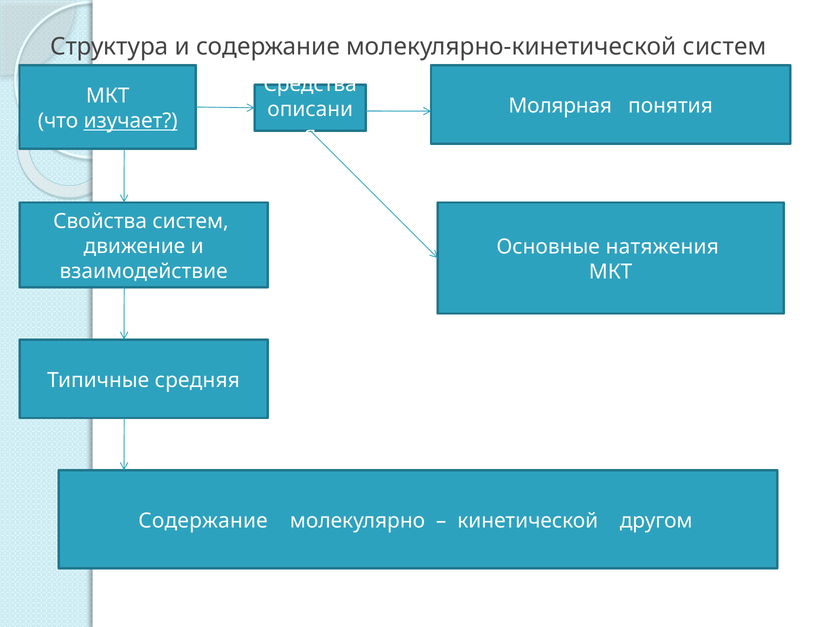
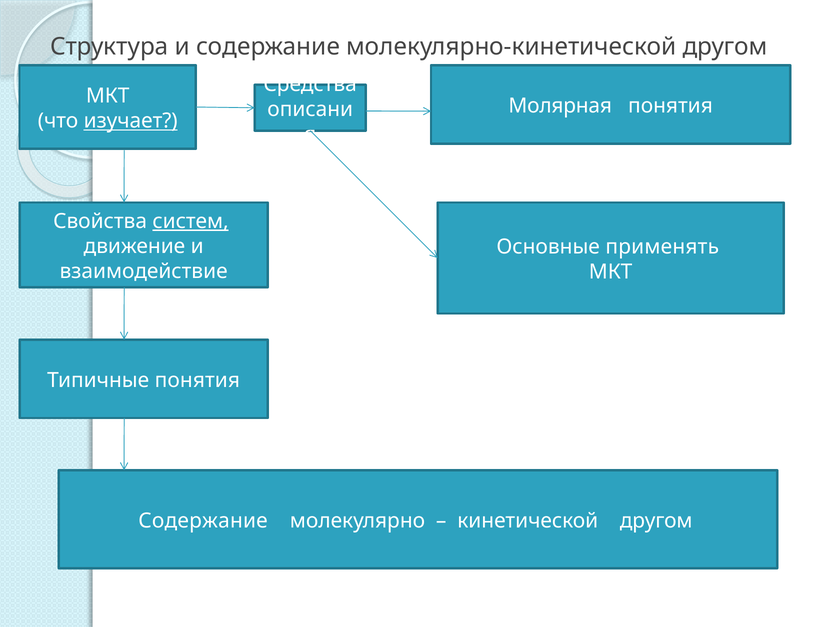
молекулярно-кинетической систем: систем -> другом (725, 47)
систем underline: none -> present (191, 221)
натяжения: натяжения -> применять (662, 247)
Типичные средняя: средняя -> понятия (197, 380)
